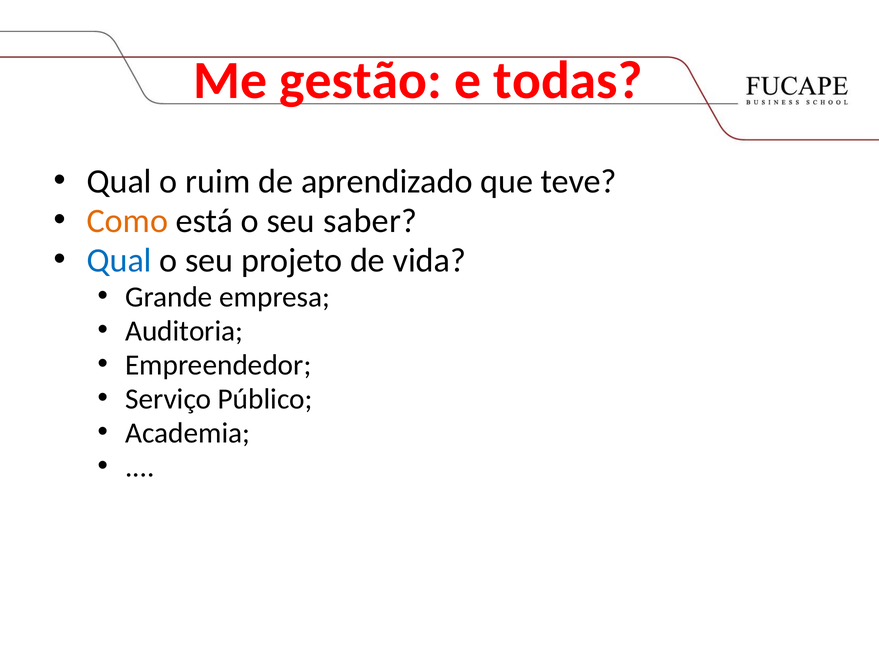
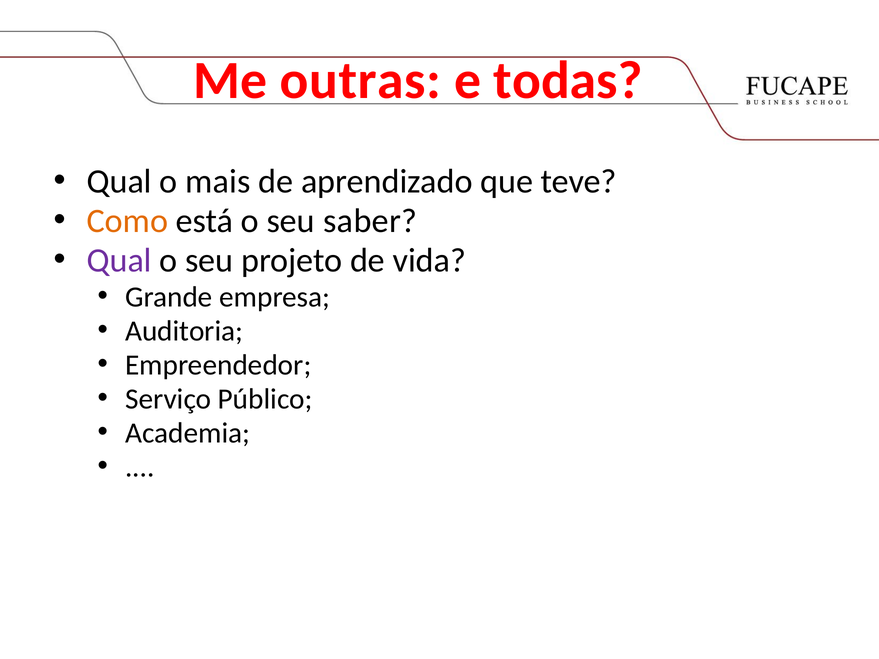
gestão: gestão -> outras (360, 81)
ruim: ruim -> mais (218, 182)
Qual colour: blue -> purple (119, 261)
